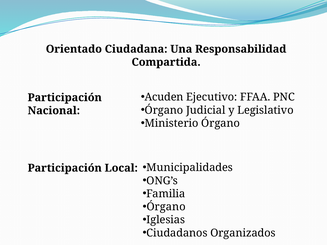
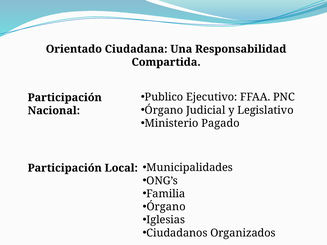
Acuden: Acuden -> Publico (164, 97)
Ministerio Órgano: Órgano -> Pagado (221, 123)
